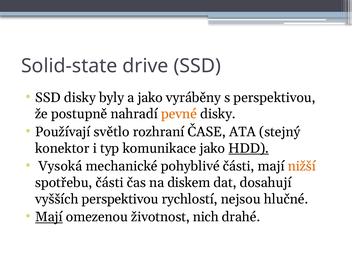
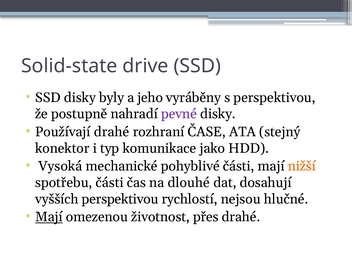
a jako: jako -> jeho (150, 97)
pevné colour: orange -> purple (179, 114)
Používají světlo: světlo -> drahé (112, 132)
HDD underline: present -> none (249, 148)
diskem: diskem -> dlouhé (189, 183)
nich: nich -> přes (206, 217)
